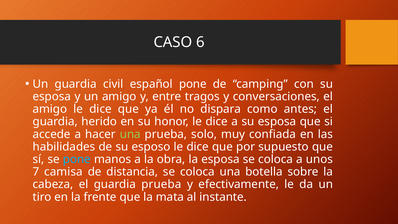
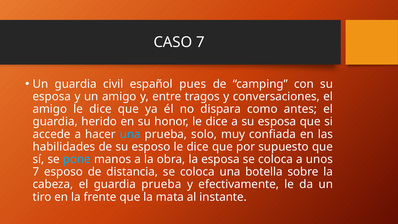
CASO 6: 6 -> 7 (200, 42)
español pone: pone -> pues (193, 84)
una colour: light green -> light blue (130, 134)
7 camisa: camisa -> esposo (64, 172)
